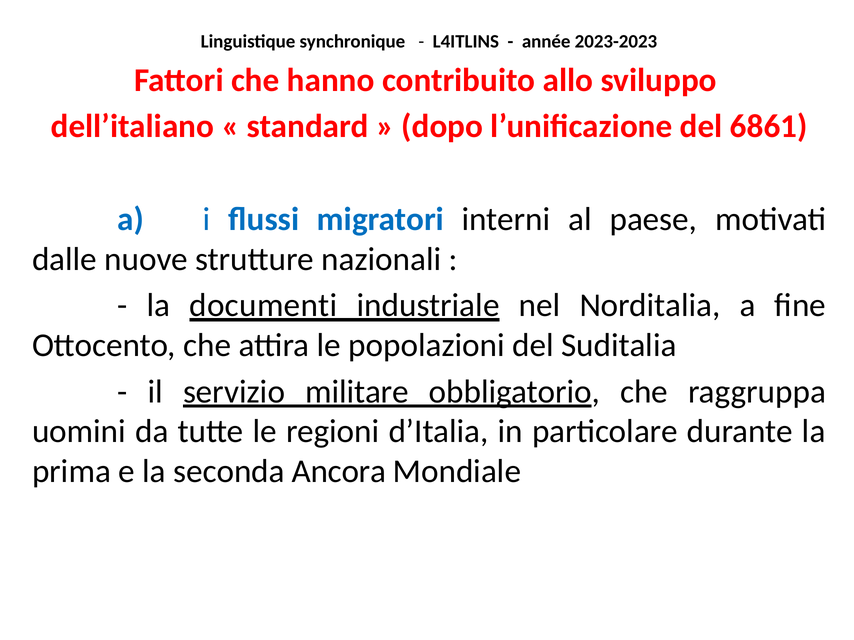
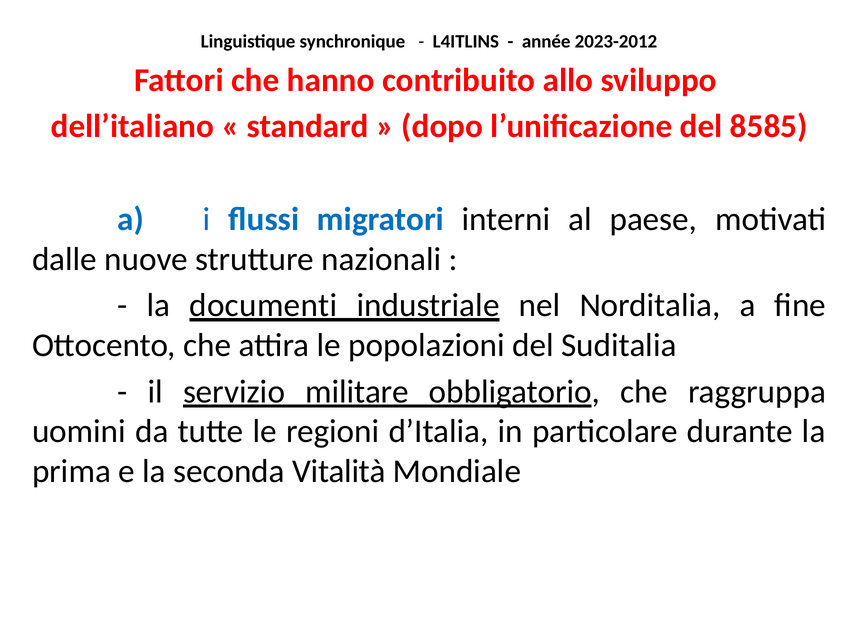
2023-2023: 2023-2023 -> 2023-2012 (616, 41)
6861: 6861 -> 8585 (769, 127)
Ancora: Ancora -> Vitalità (339, 471)
